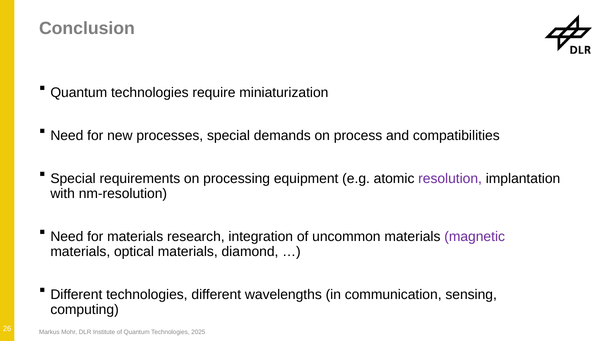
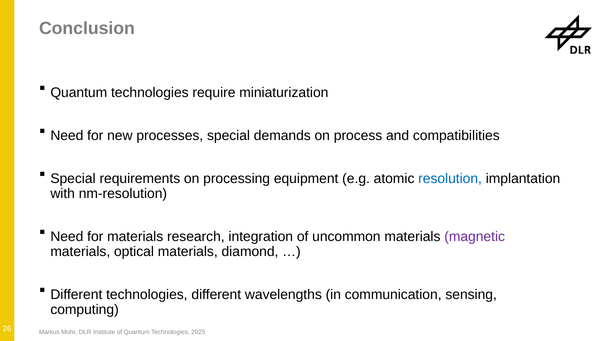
resolution colour: purple -> blue (450, 178)
